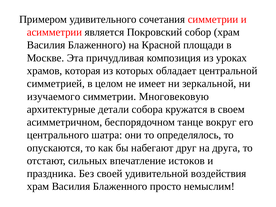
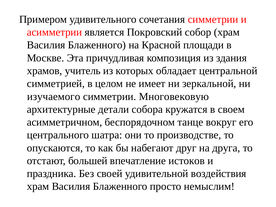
уроках: уроках -> здания (231, 58)
которая: которая -> учитель (83, 71)
определялось: определялось -> производстве (189, 135)
сильных: сильных -> большей (88, 161)
